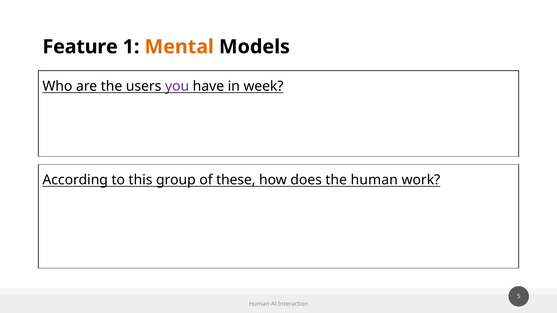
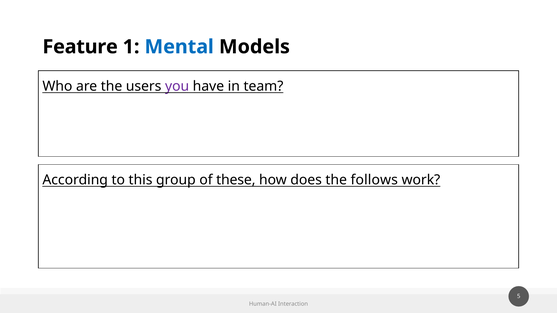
Mental colour: orange -> blue (179, 47)
week: week -> team (263, 86)
human: human -> follows (374, 180)
